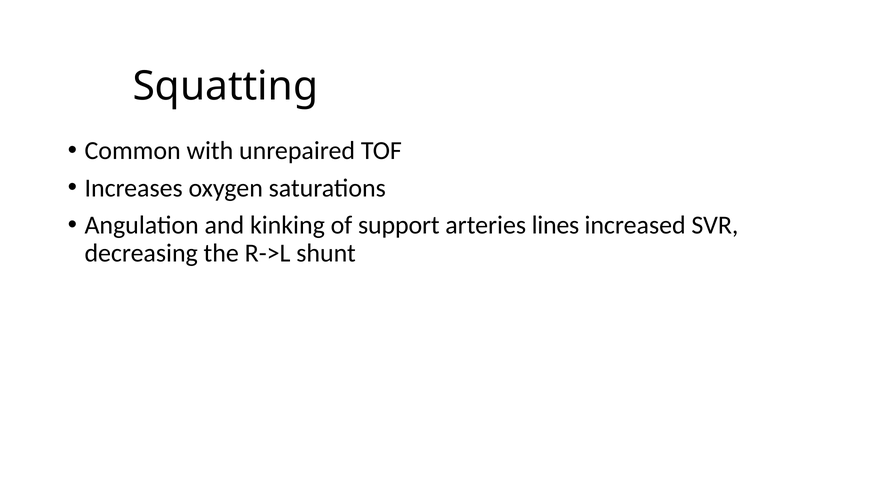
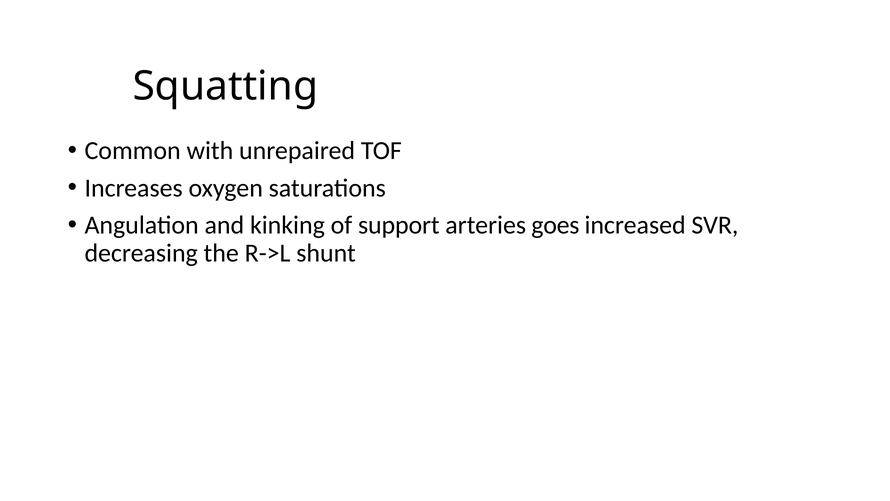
lines: lines -> goes (555, 225)
